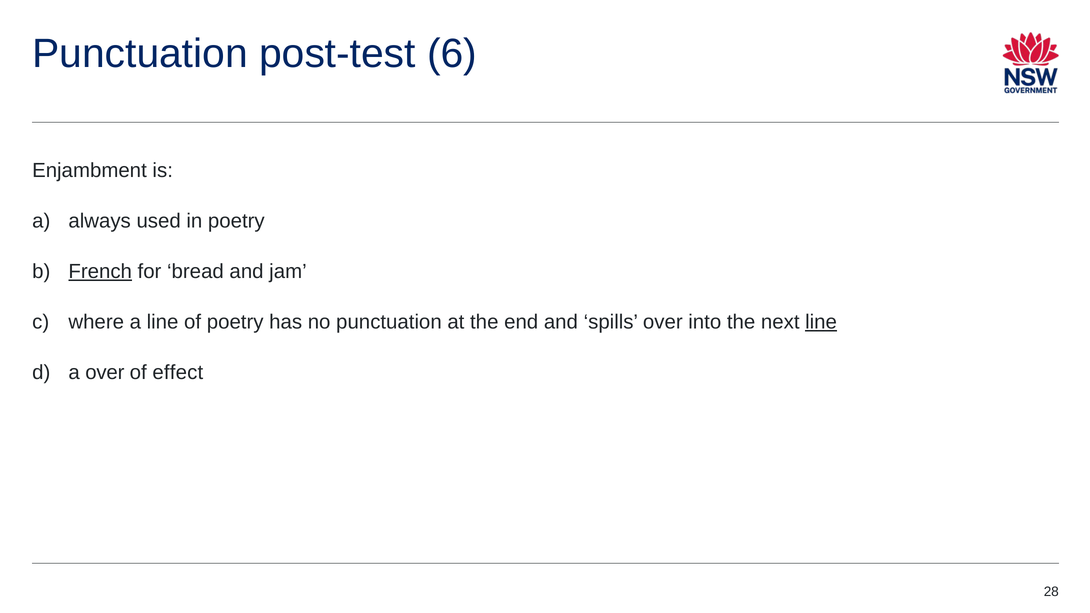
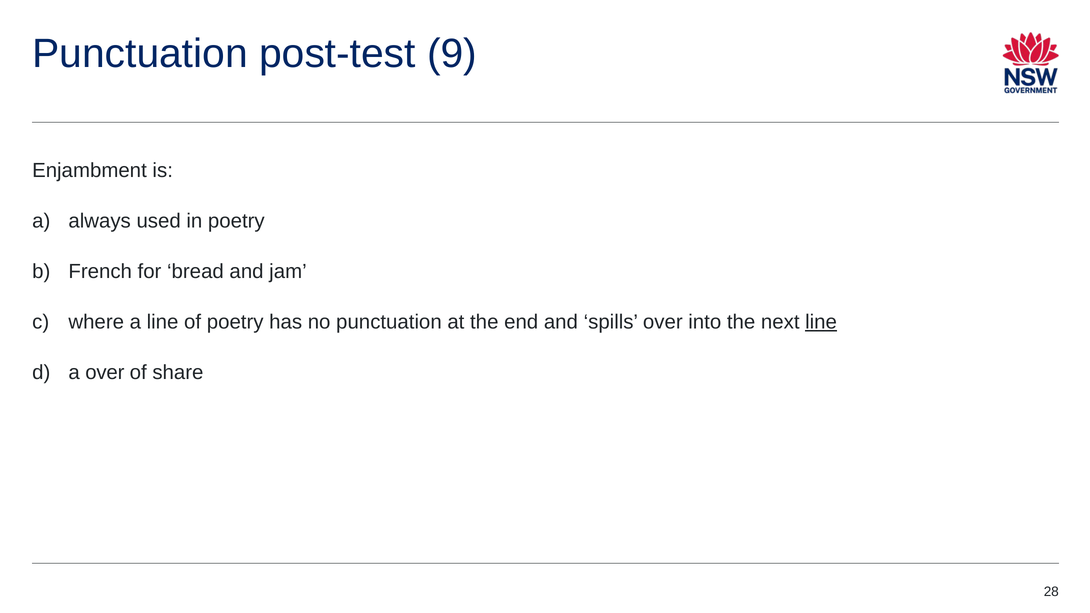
6: 6 -> 9 (452, 54)
French underline: present -> none (100, 272)
effect: effect -> share (178, 372)
